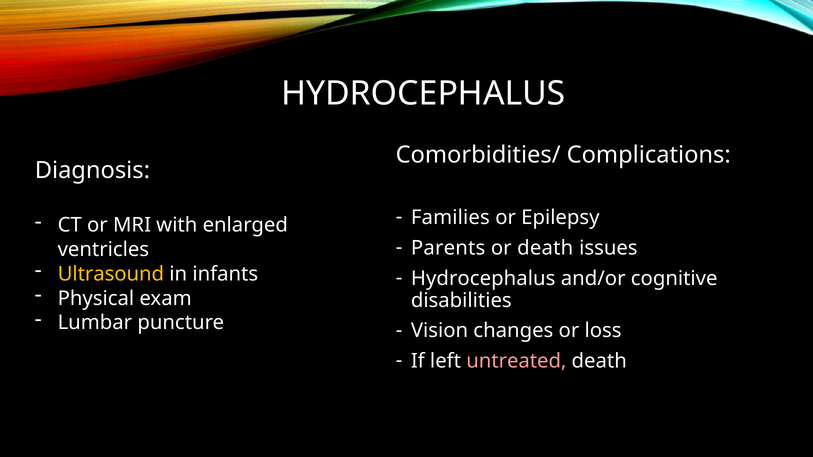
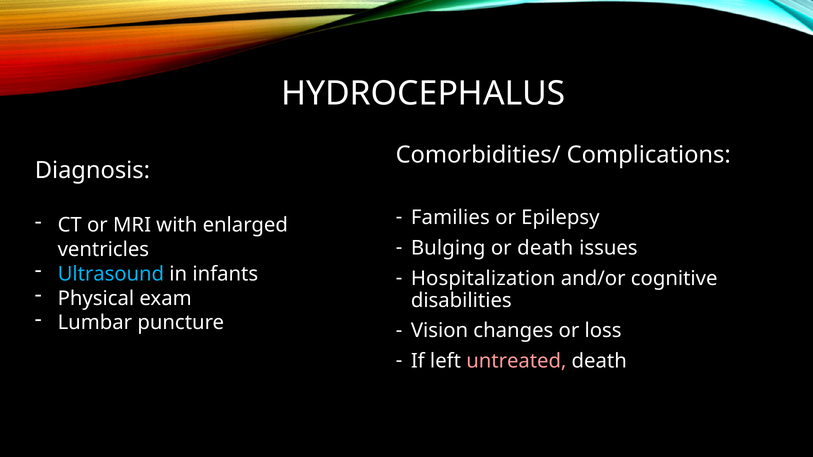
Parents: Parents -> Bulging (448, 248)
Ultrasound colour: yellow -> light blue (111, 274)
Hydrocephalus: Hydrocephalus -> Hospitalization (483, 279)
